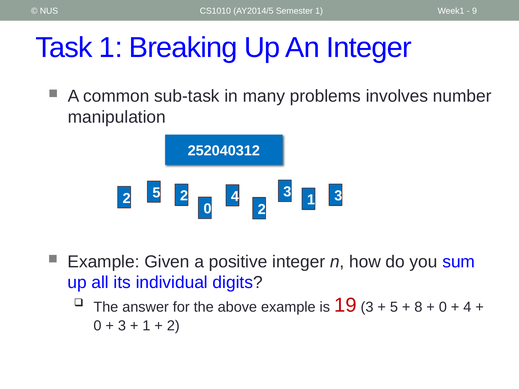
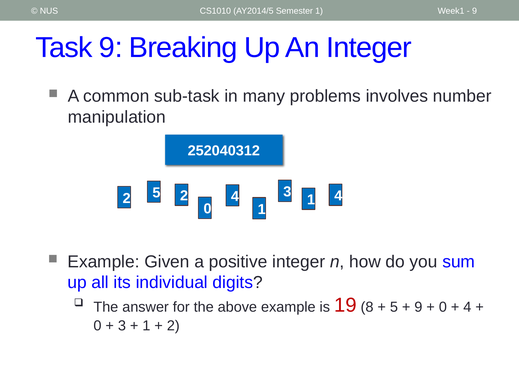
Task 1: 1 -> 9 (111, 48)
2 3: 3 -> 4 (338, 196)
0 2: 2 -> 1 (262, 209)
19 3: 3 -> 8 (367, 307)
8: 8 -> 9 (418, 307)
